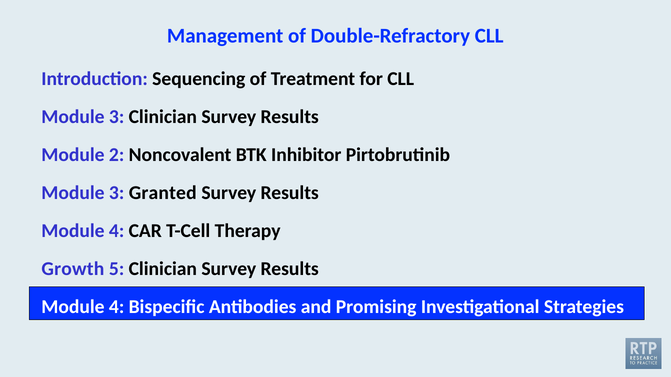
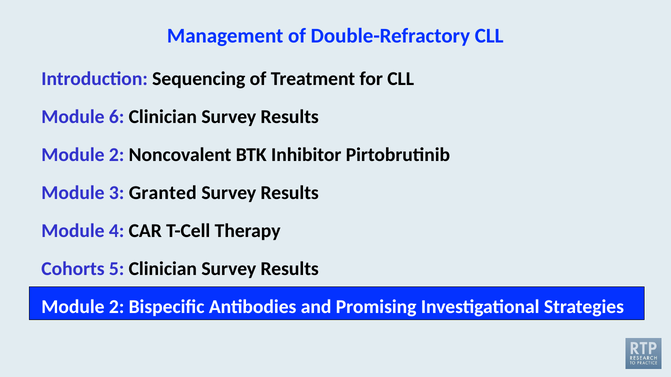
3: 3 -> 6 (117, 117)
Growth: Growth -> Cohorts (73, 269)
4: 4 -> 2 (117, 307)
